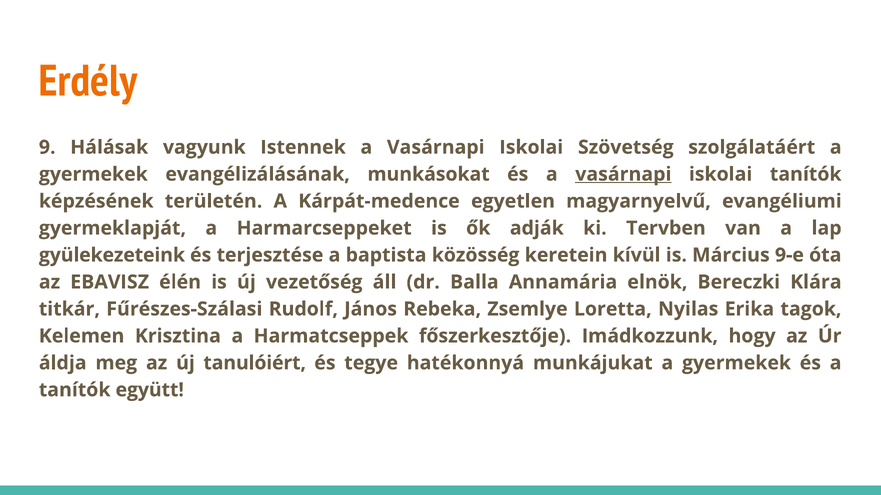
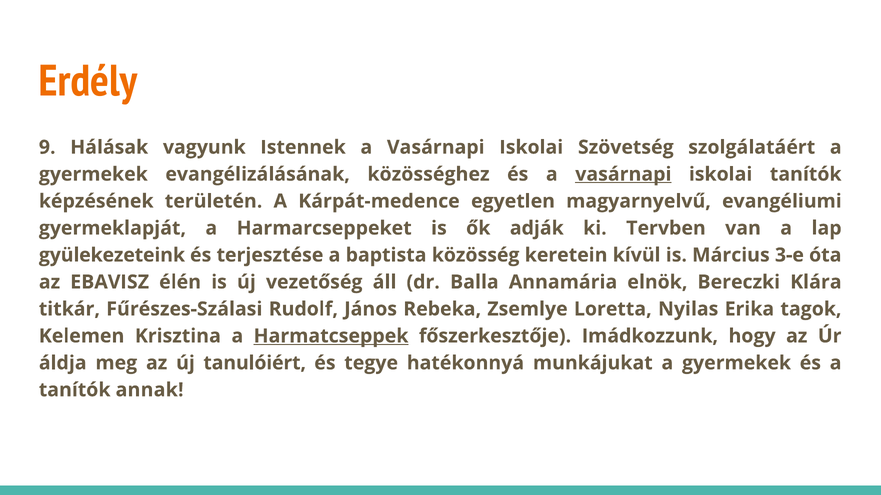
munkásokat: munkásokat -> közösséghez (428, 174)
9-e: 9-e -> 3-e (789, 255)
Harmatcseppek underline: none -> present (331, 336)
együtt: együtt -> annak (150, 390)
